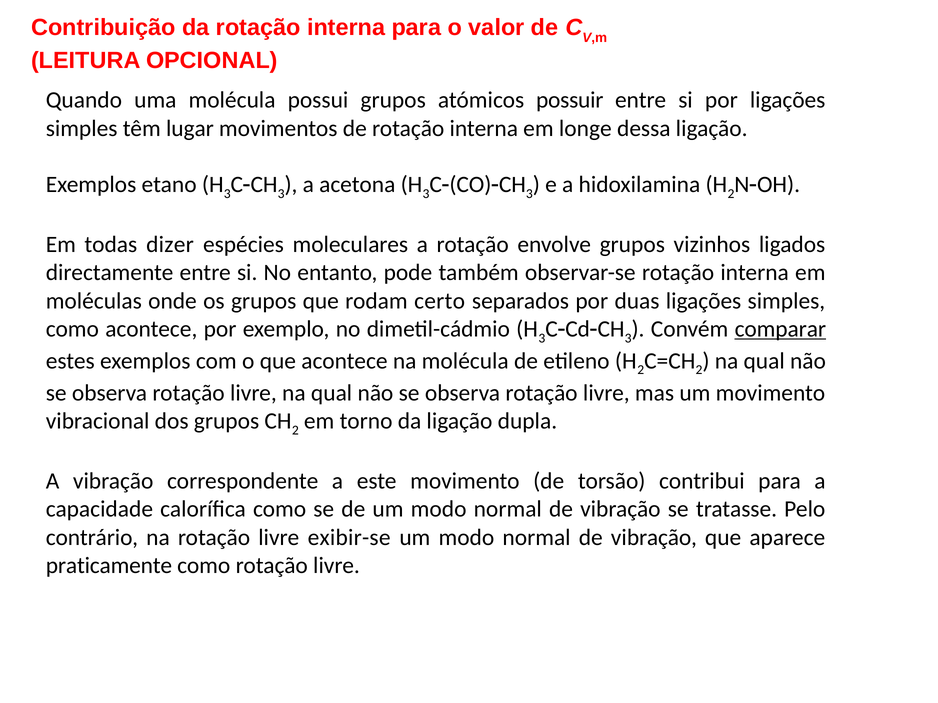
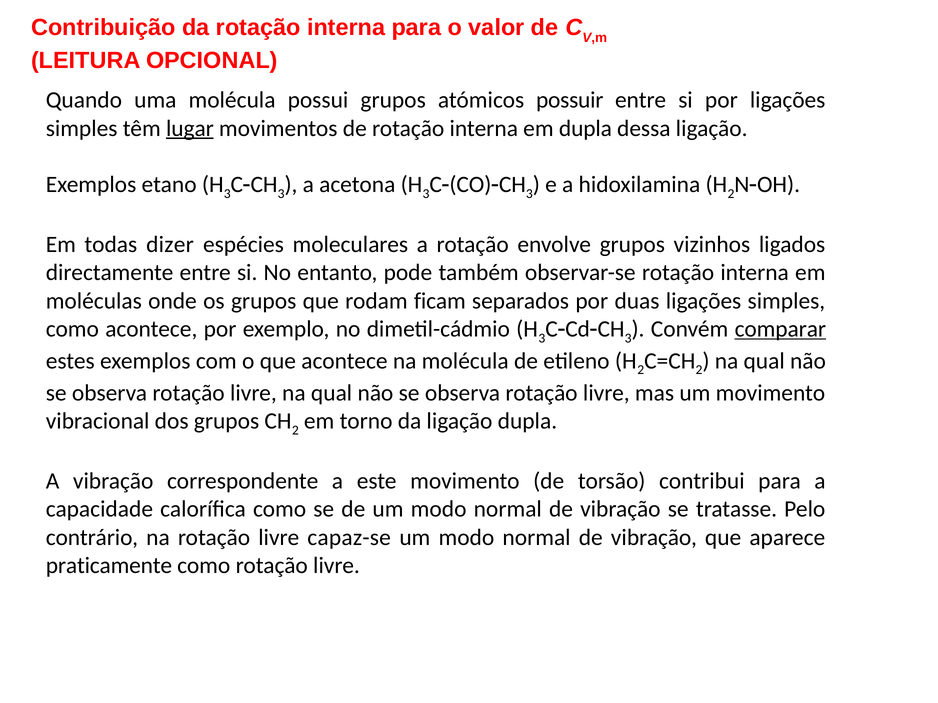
lugar underline: none -> present (190, 128)
em longe: longe -> dupla (585, 128)
certo: certo -> ficam (440, 301)
exibir-se: exibir-se -> capaz-se (349, 538)
